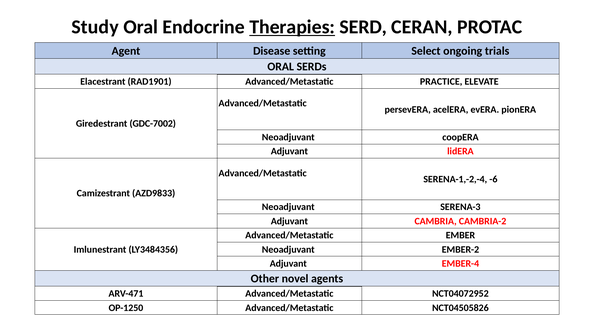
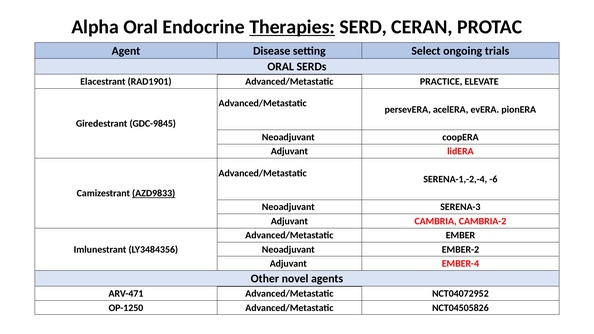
Study: Study -> Alpha (95, 27)
GDC-7002: GDC-7002 -> GDC-9845 (153, 124)
AZD9833 underline: none -> present (154, 193)
